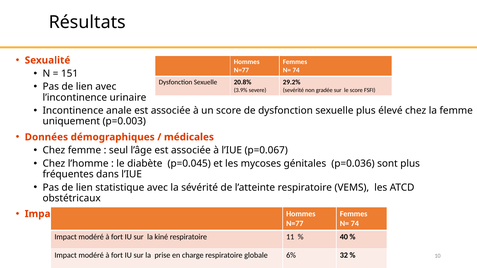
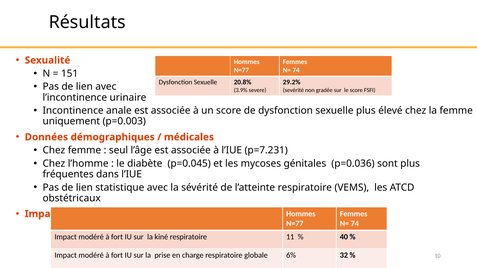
p=0.067: p=0.067 -> p=7.231 (266, 150)
